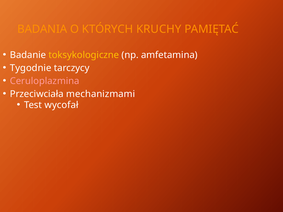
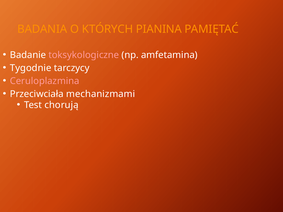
KRUCHY: KRUCHY -> PIANINA (159, 29)
toksykologiczne colour: yellow -> pink (84, 55)
wycofał: wycofał -> chorują (61, 105)
